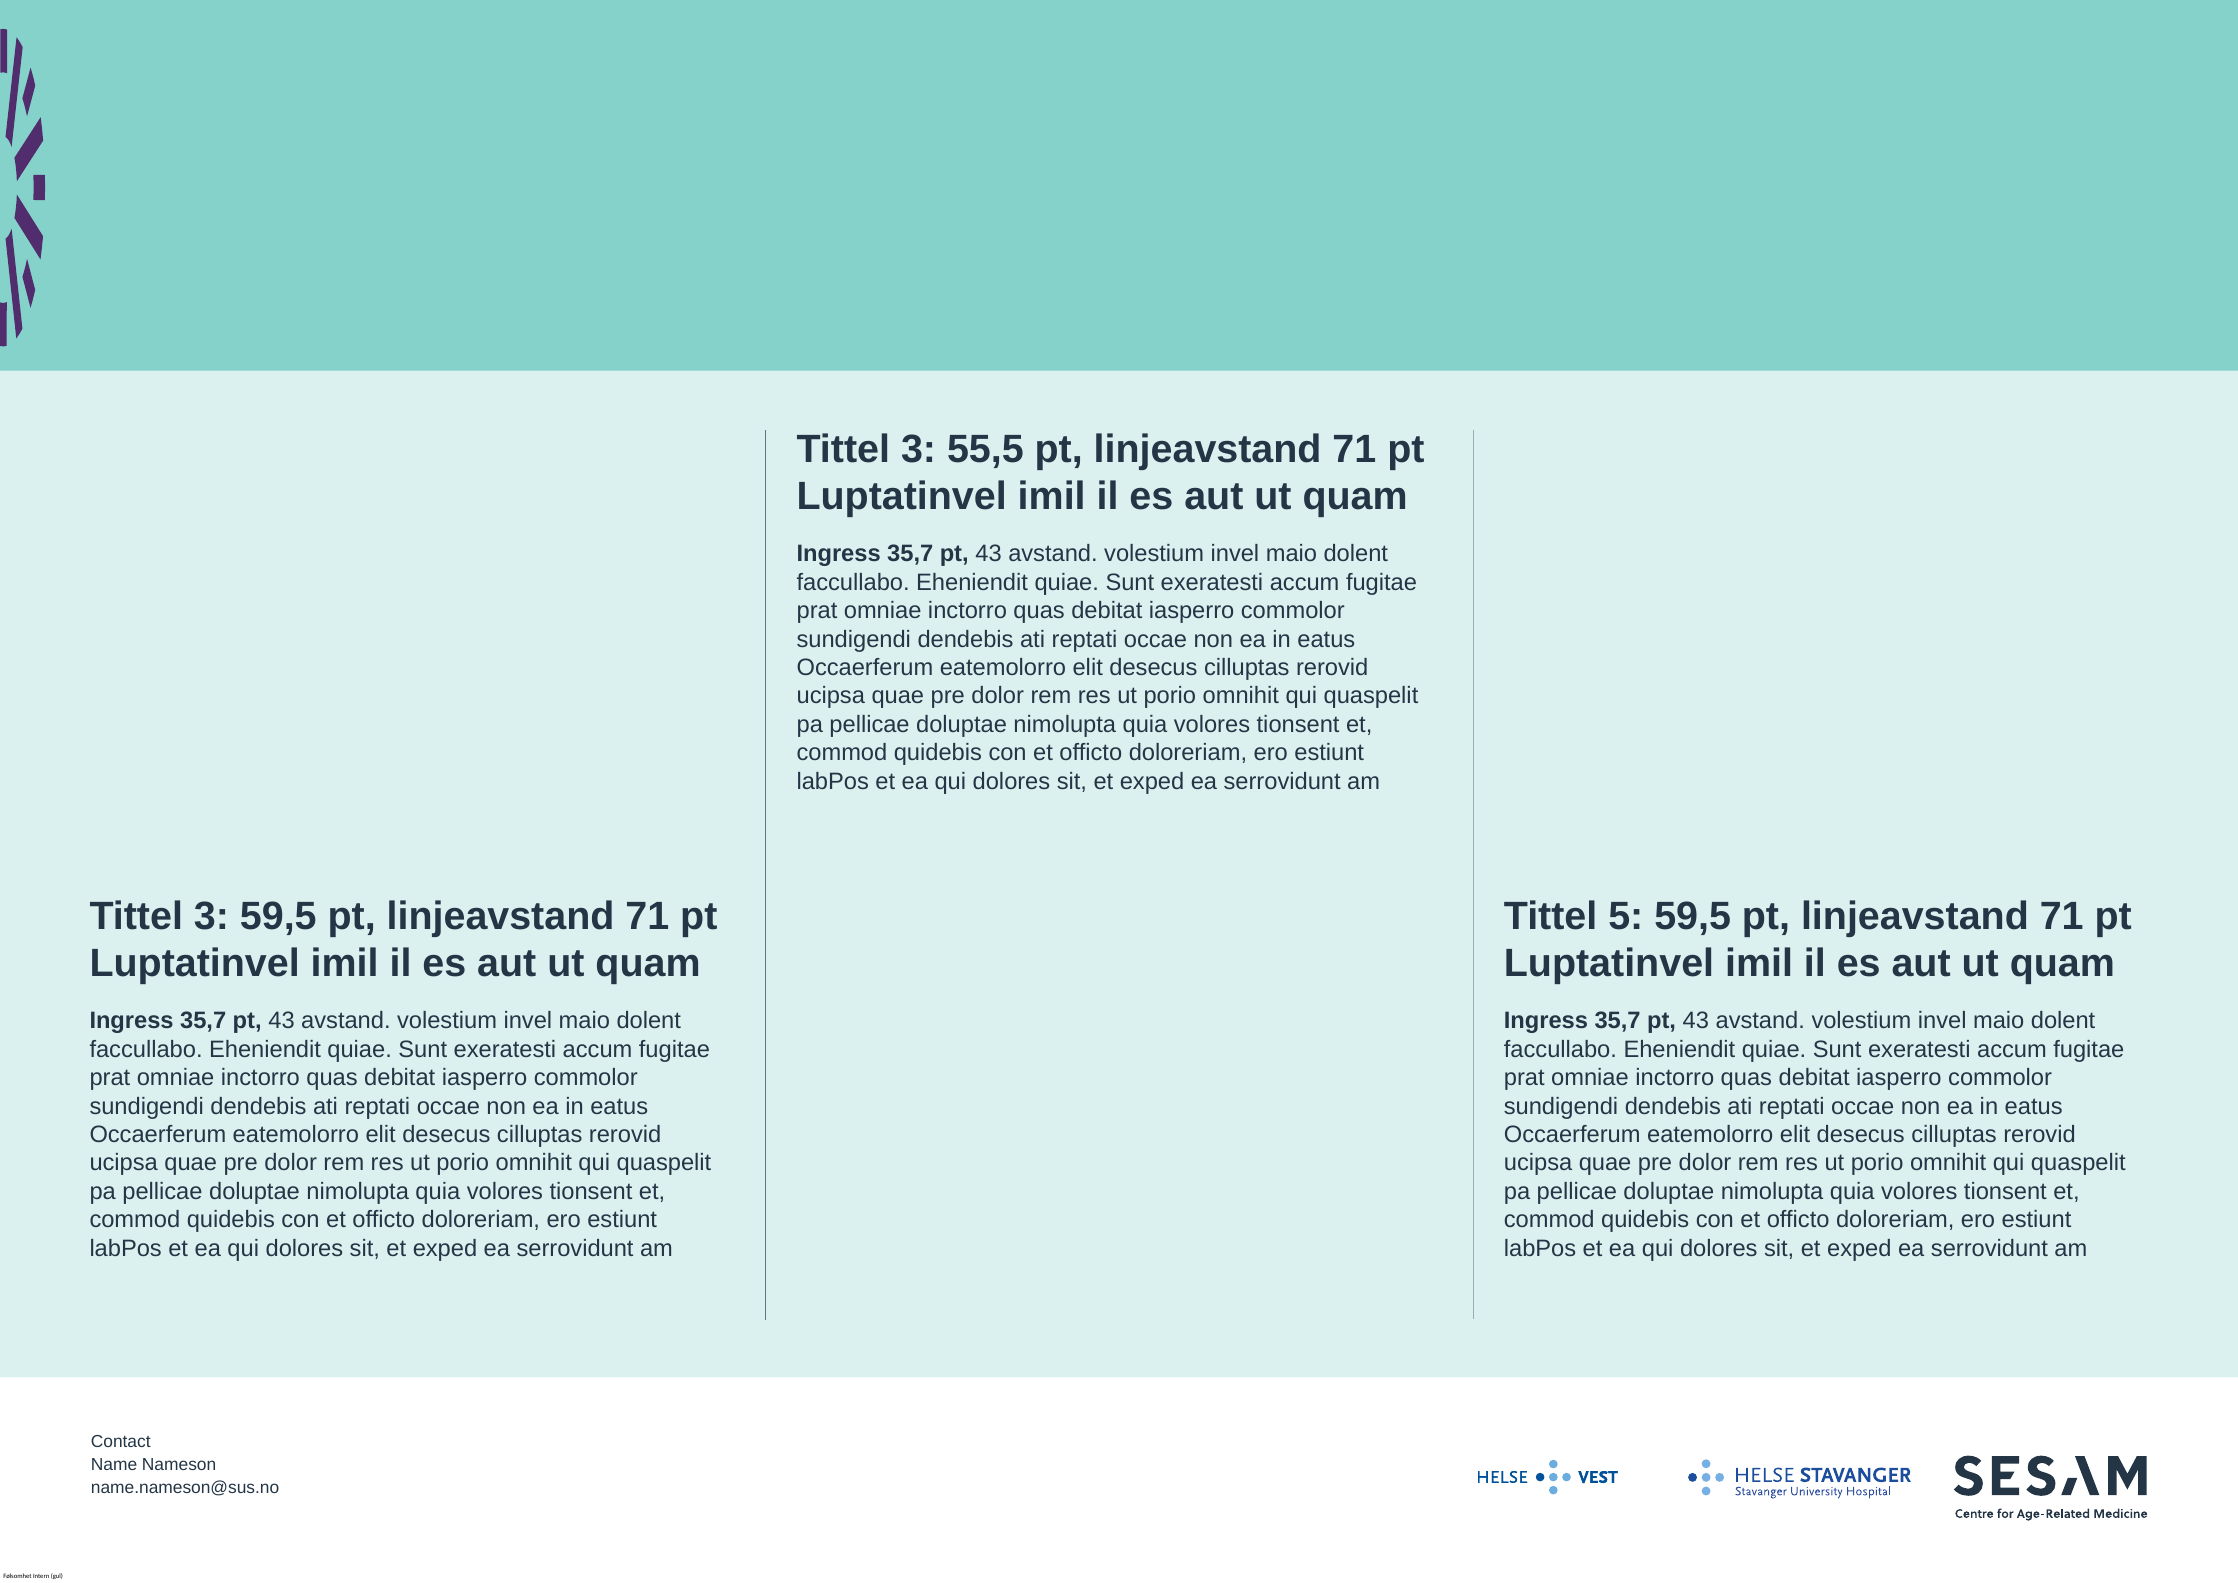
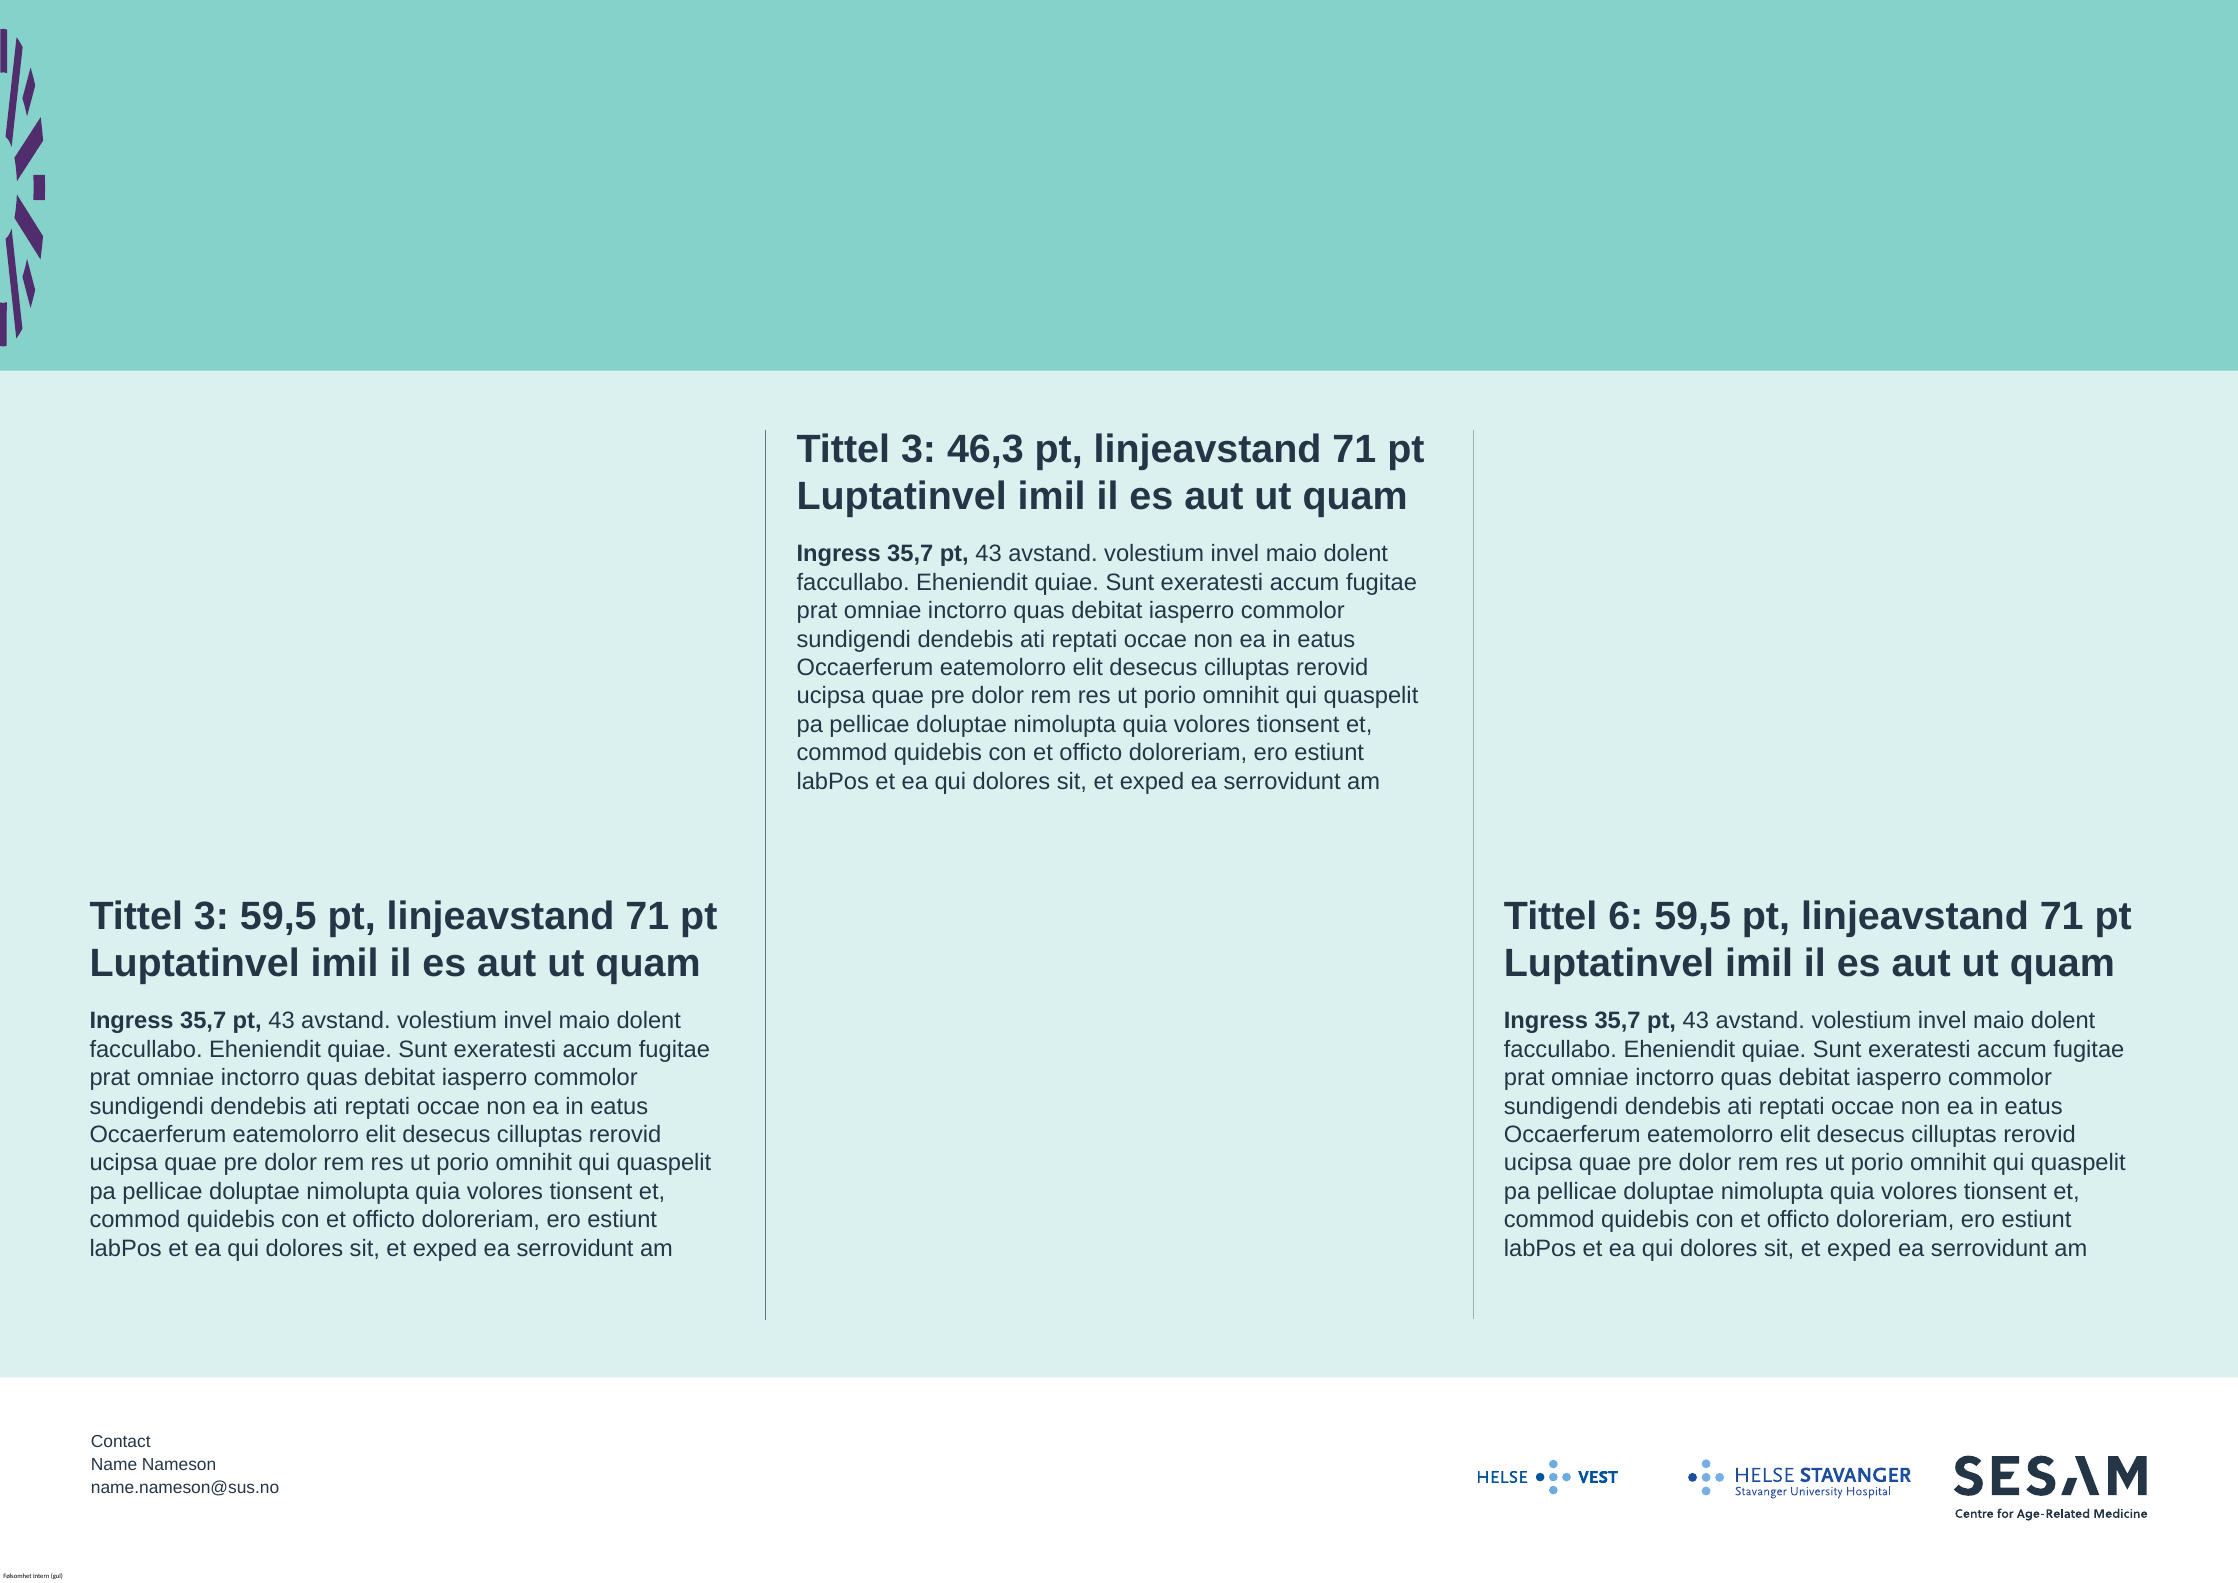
55,5: 55,5 -> 46,3 (985, 449)
5: 5 -> 6 (1626, 916)
